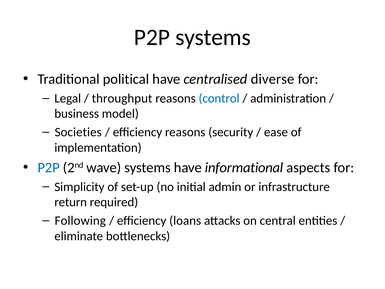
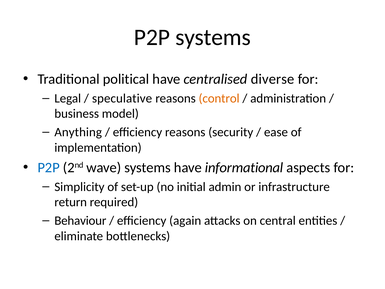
throughput: throughput -> speculative (122, 98)
control colour: blue -> orange (219, 98)
Societies: Societies -> Anything (78, 132)
Following: Following -> Behaviour (80, 220)
loans: loans -> again (185, 220)
